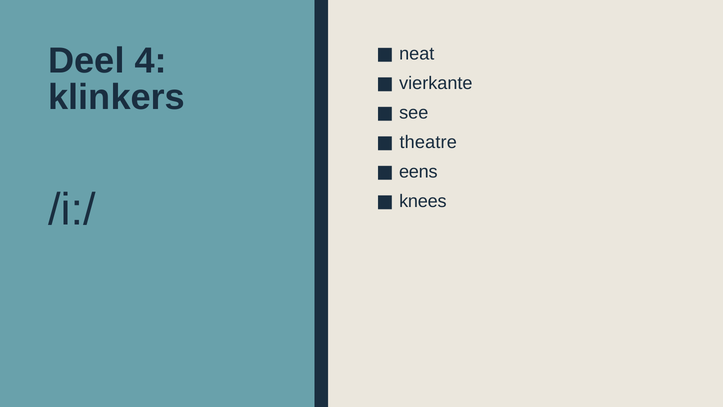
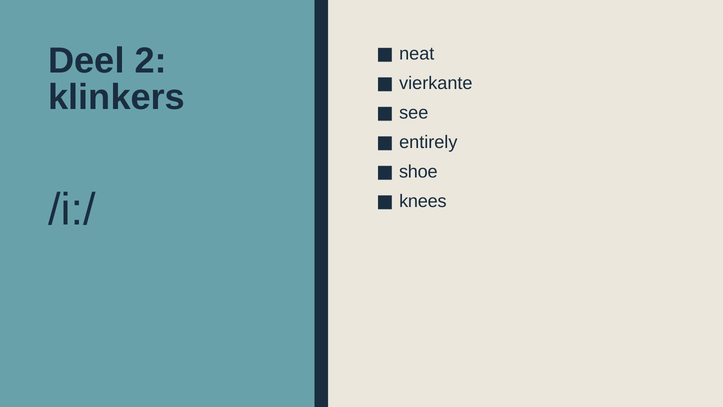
4: 4 -> 2 (151, 61)
theatre: theatre -> entirely (428, 142)
eens: eens -> shoe (418, 171)
